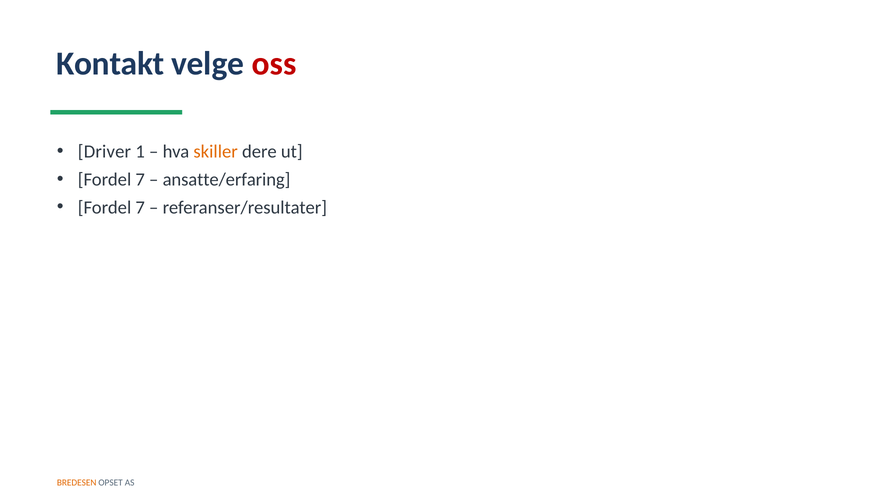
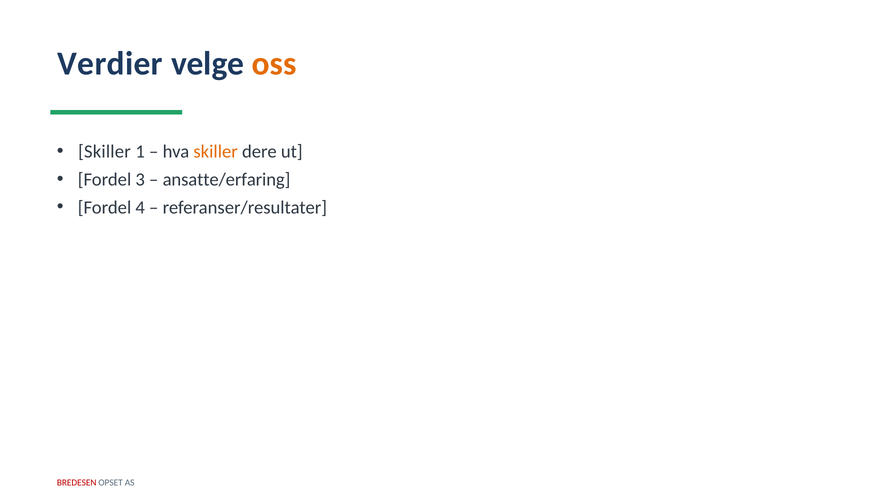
Kontakt: Kontakt -> Verdier (110, 64)
oss colour: red -> orange (274, 64)
Driver: Driver -> Skiller (104, 151)
7: 7 -> 3 (140, 179)
7: 7 -> 4 (140, 207)
BREDESEN colour: orange -> red (77, 483)
